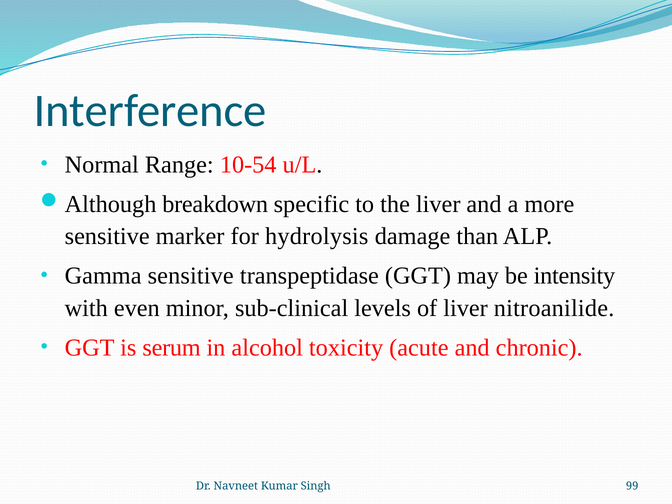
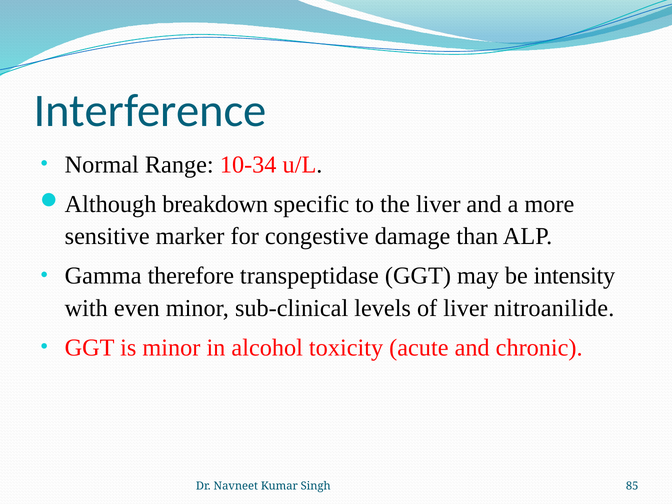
10-54: 10-54 -> 10-34 (248, 165)
hydrolysis: hydrolysis -> congestive (317, 236)
Gamma sensitive: sensitive -> therefore (191, 276)
is serum: serum -> minor (171, 348)
99: 99 -> 85 (632, 486)
